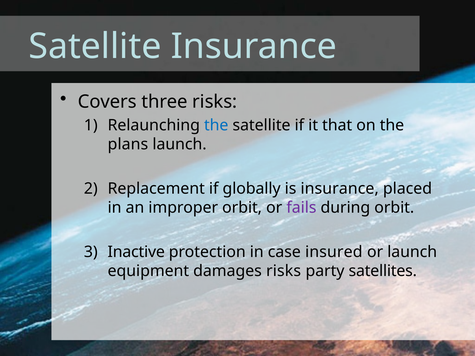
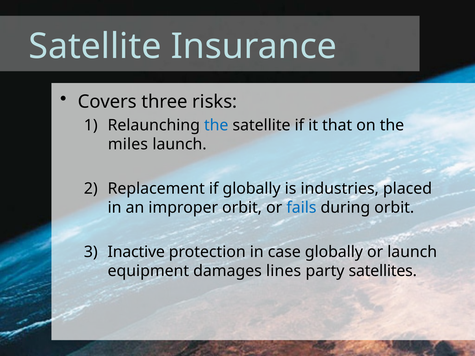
plans: plans -> miles (128, 144)
is insurance: insurance -> industries (340, 189)
fails colour: purple -> blue (301, 208)
case insured: insured -> globally (334, 252)
damages risks: risks -> lines (284, 271)
